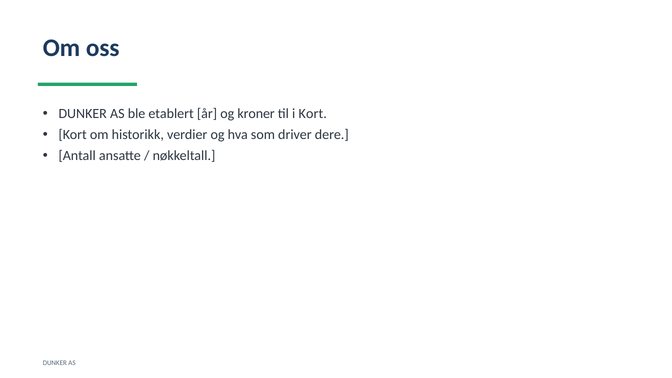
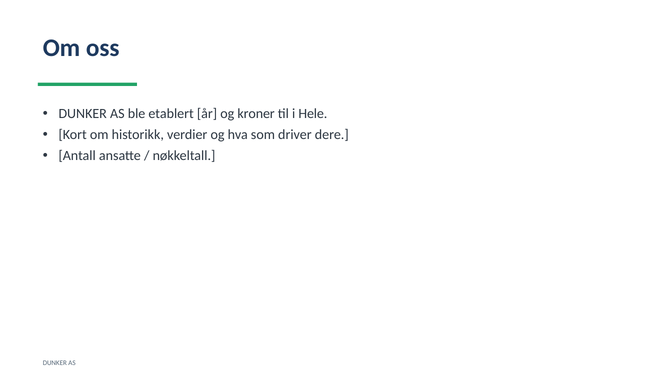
i Kort: Kort -> Hele (313, 114)
